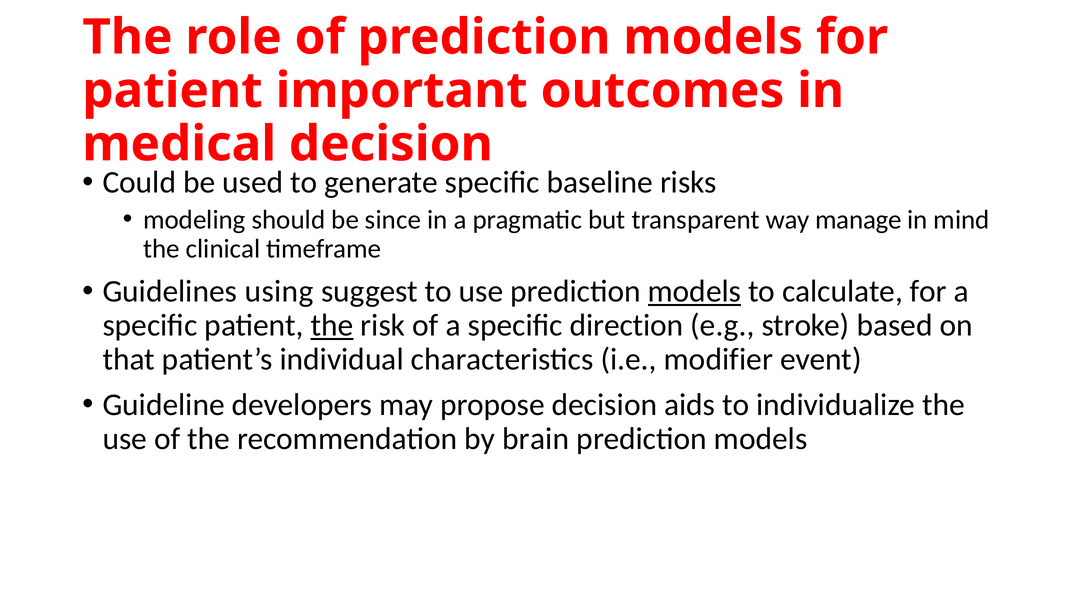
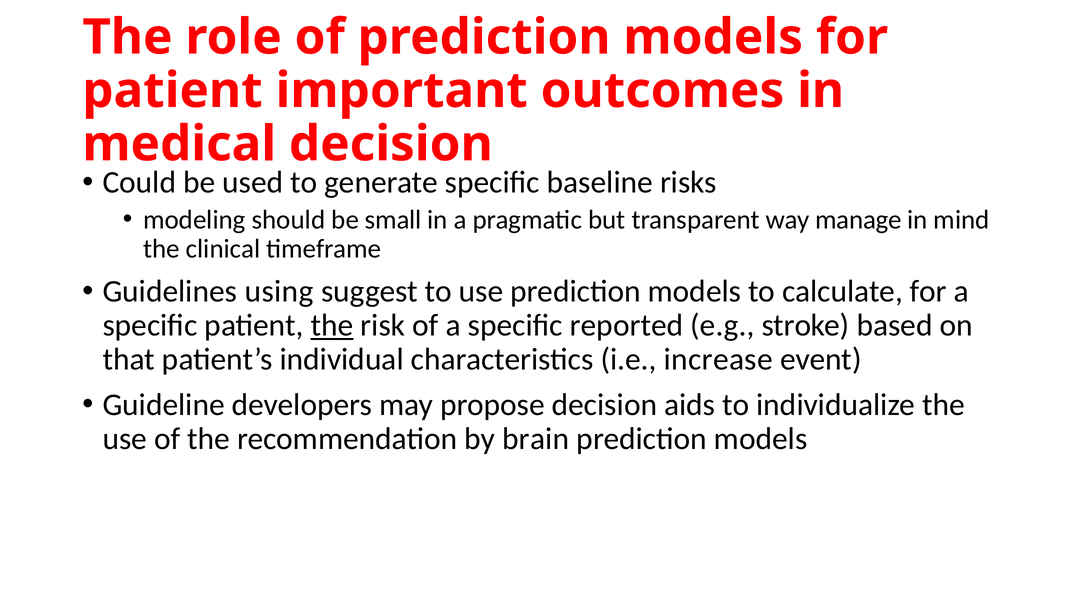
since: since -> small (393, 220)
models underline: present -> none (694, 292)
direction: direction -> reported (627, 326)
modifier: modifier -> increase (718, 360)
